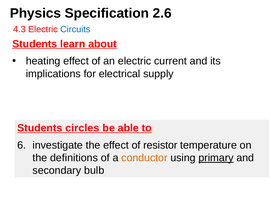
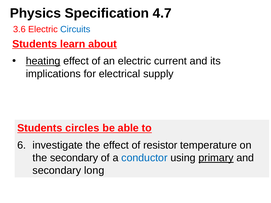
2.6: 2.6 -> 4.7 (162, 13)
4.3: 4.3 -> 3.6 (19, 29)
heating underline: none -> present (43, 61)
the definitions: definitions -> secondary (74, 158)
conductor colour: orange -> blue (144, 158)
bulb: bulb -> long (94, 171)
